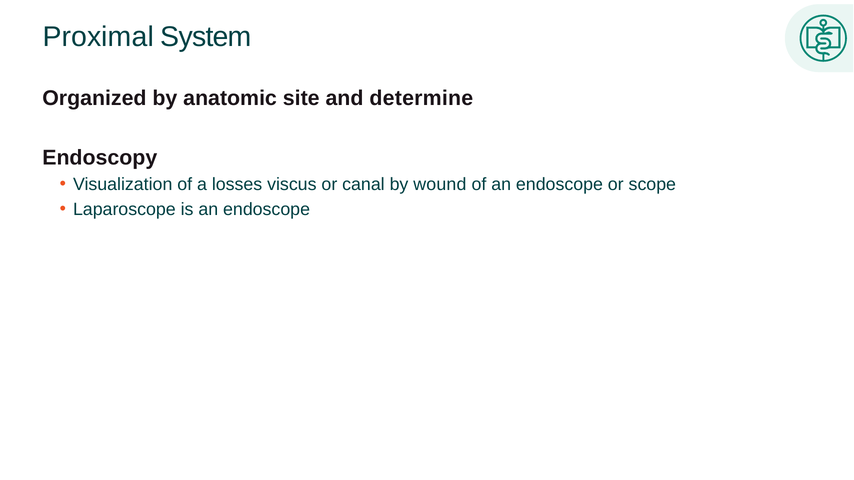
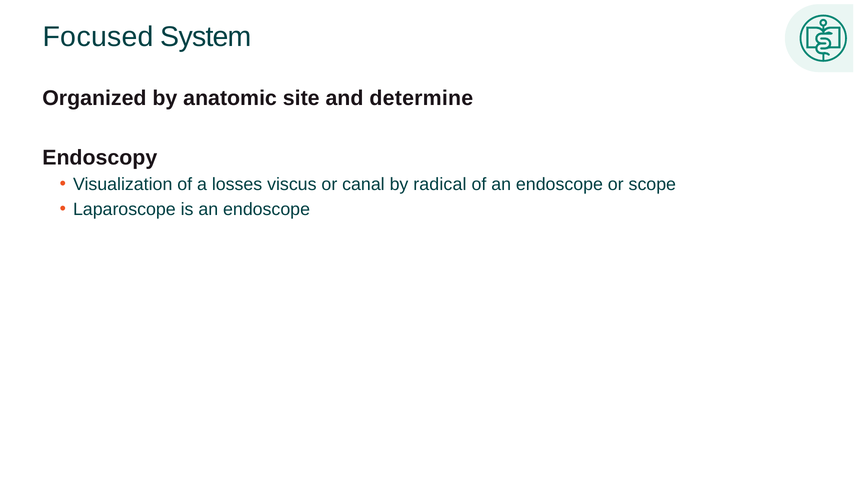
Proximal: Proximal -> Focused (98, 37)
wound: wound -> radical (440, 185)
